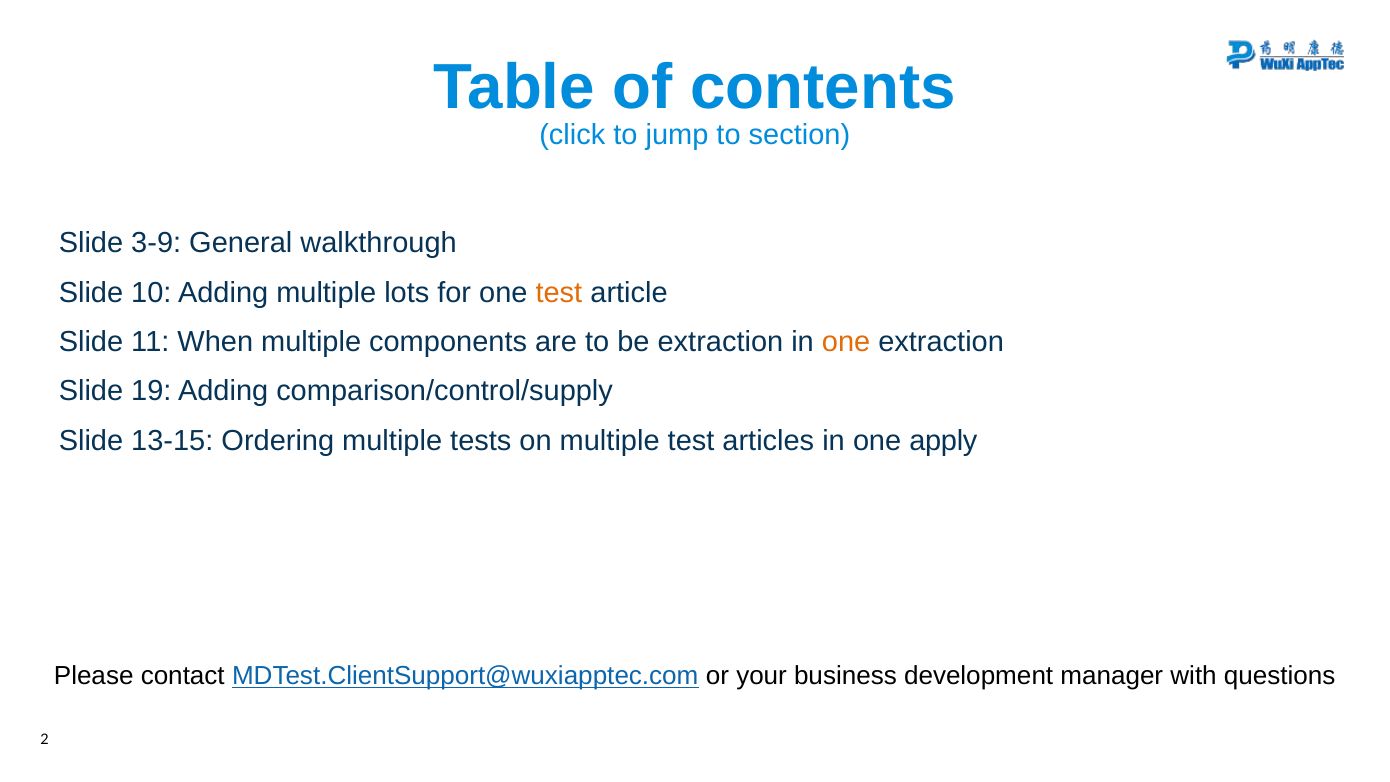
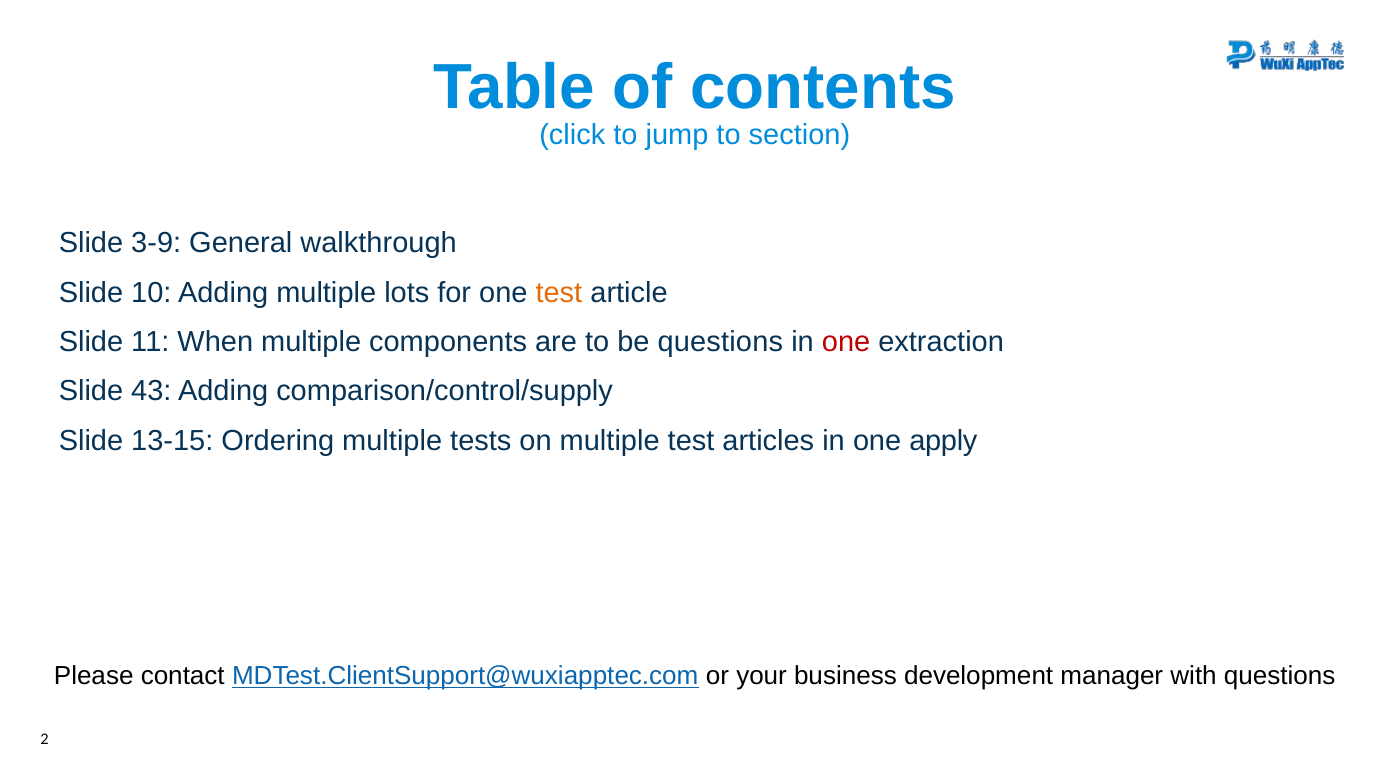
be extraction: extraction -> questions (720, 342)
one colour: orange -> red (846, 342)
19: 19 -> 43 (151, 391)
